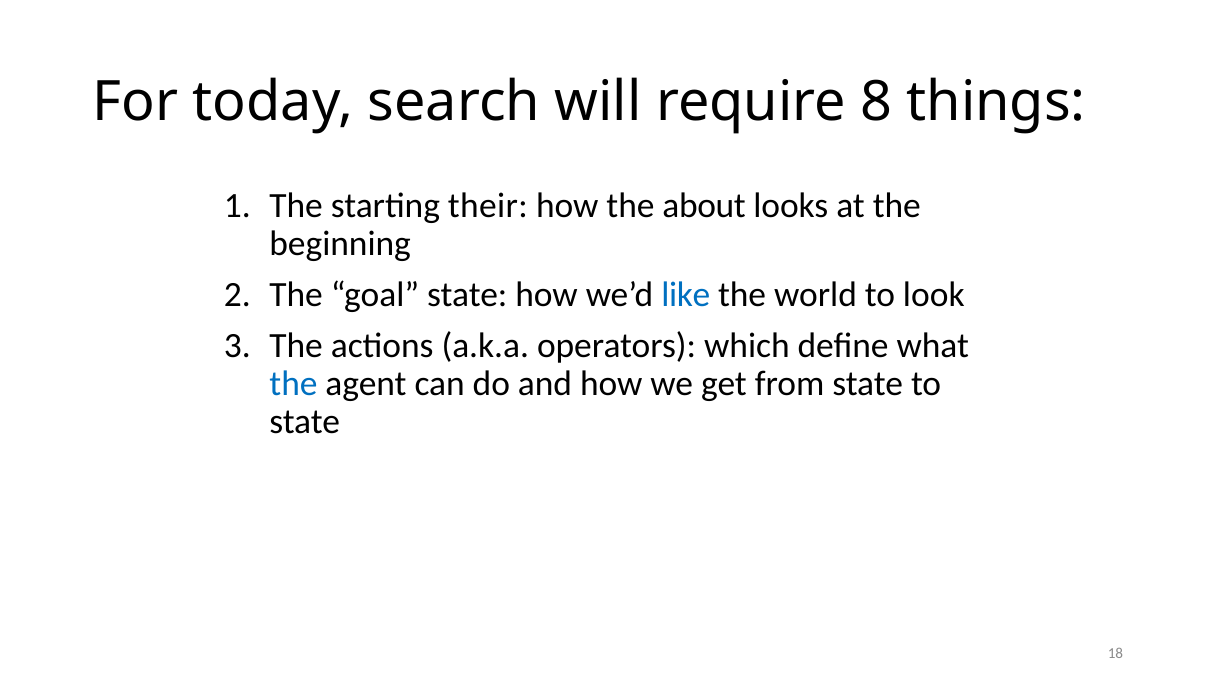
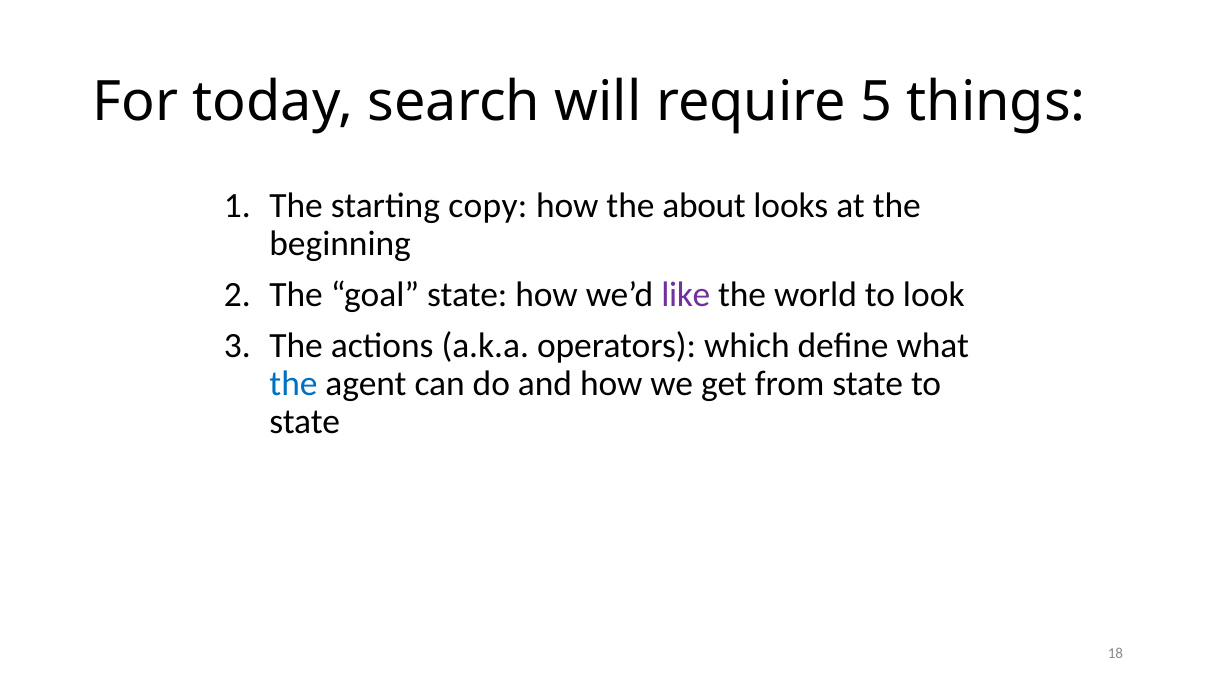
8: 8 -> 5 (876, 102)
their: their -> copy (488, 206)
like colour: blue -> purple (686, 295)
